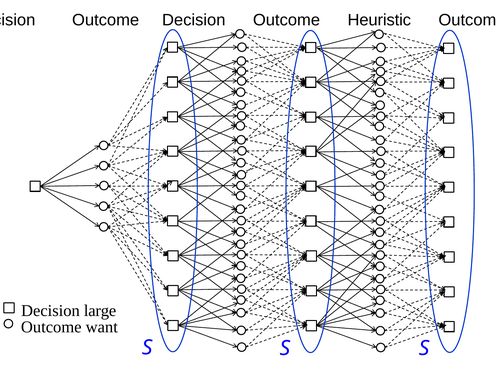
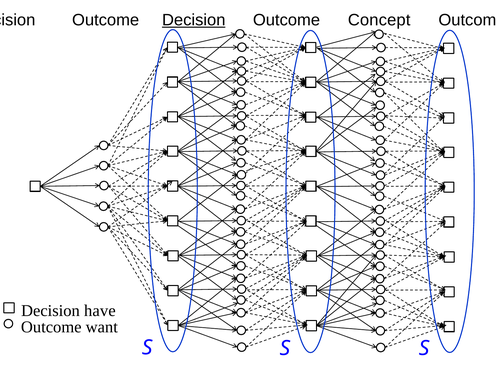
Decision underline: none -> present (194, 20)
Heuristic: Heuristic -> Concept (379, 20)
large: large -> have (100, 311)
